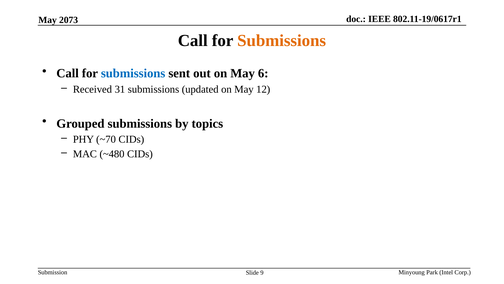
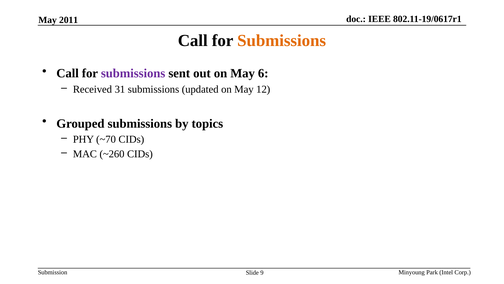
2073: 2073 -> 2011 (69, 20)
submissions colour: blue -> purple (133, 73)
~480: ~480 -> ~260 (112, 154)
